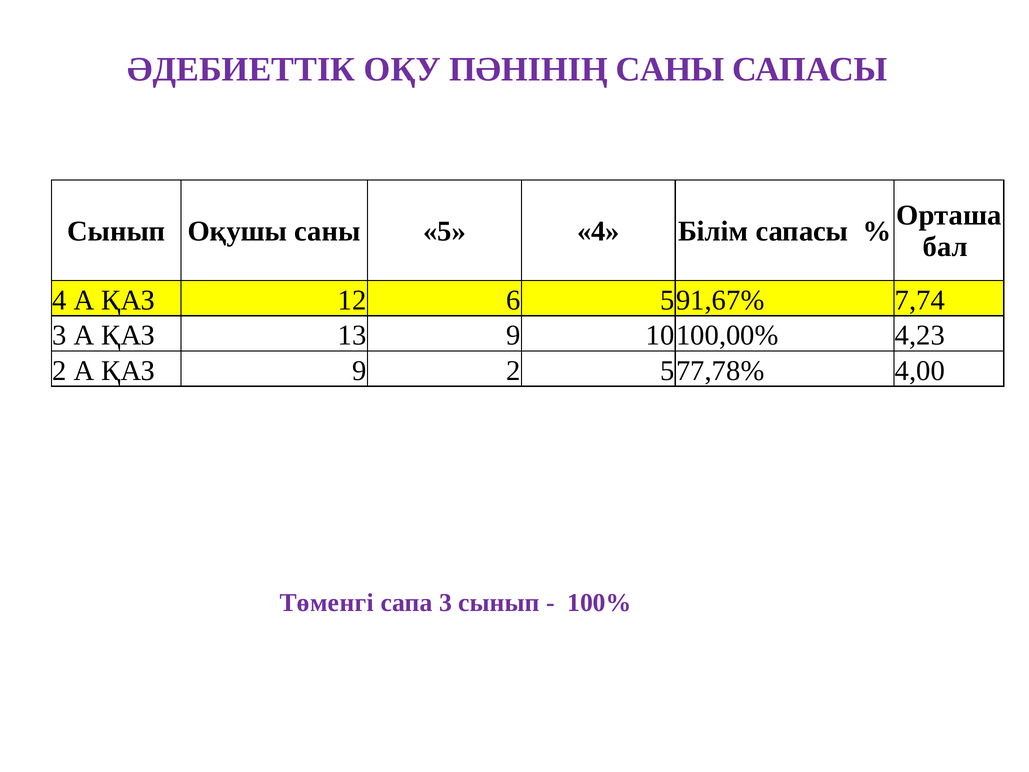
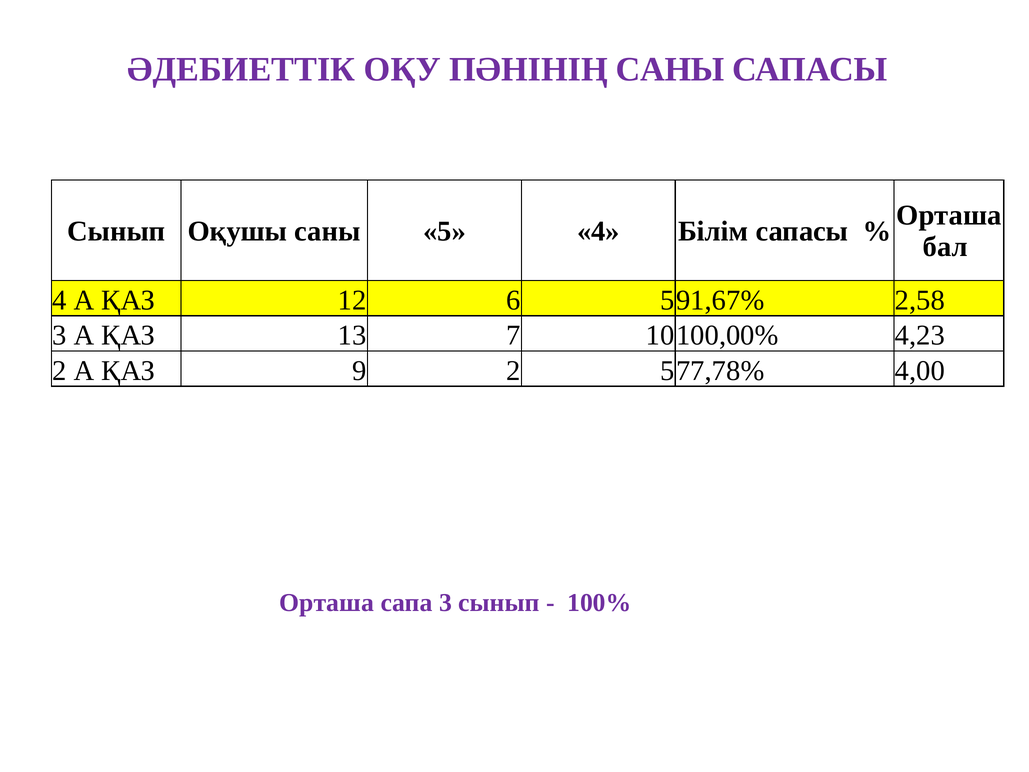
7,74: 7,74 -> 2,58 (920, 300)
13 9: 9 -> 7 (514, 335)
Төменгі: Төменгі -> Орташа (327, 603)
